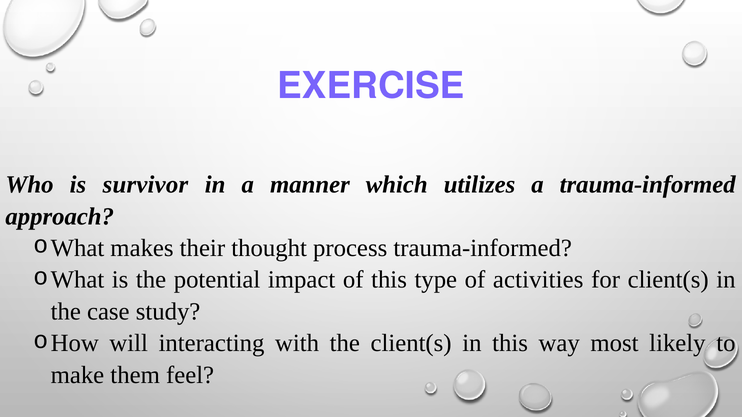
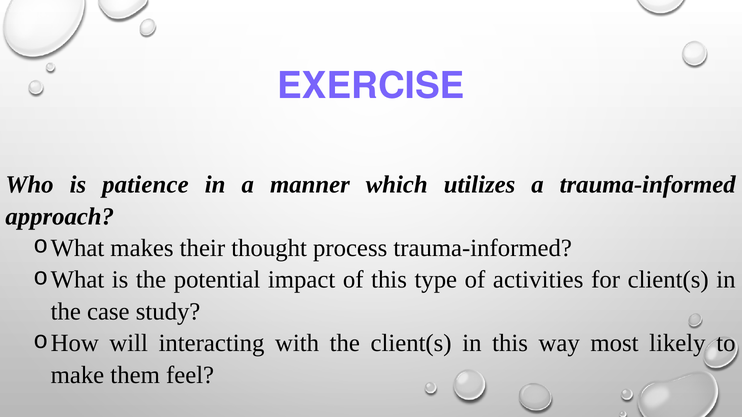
survivor: survivor -> patience (145, 185)
